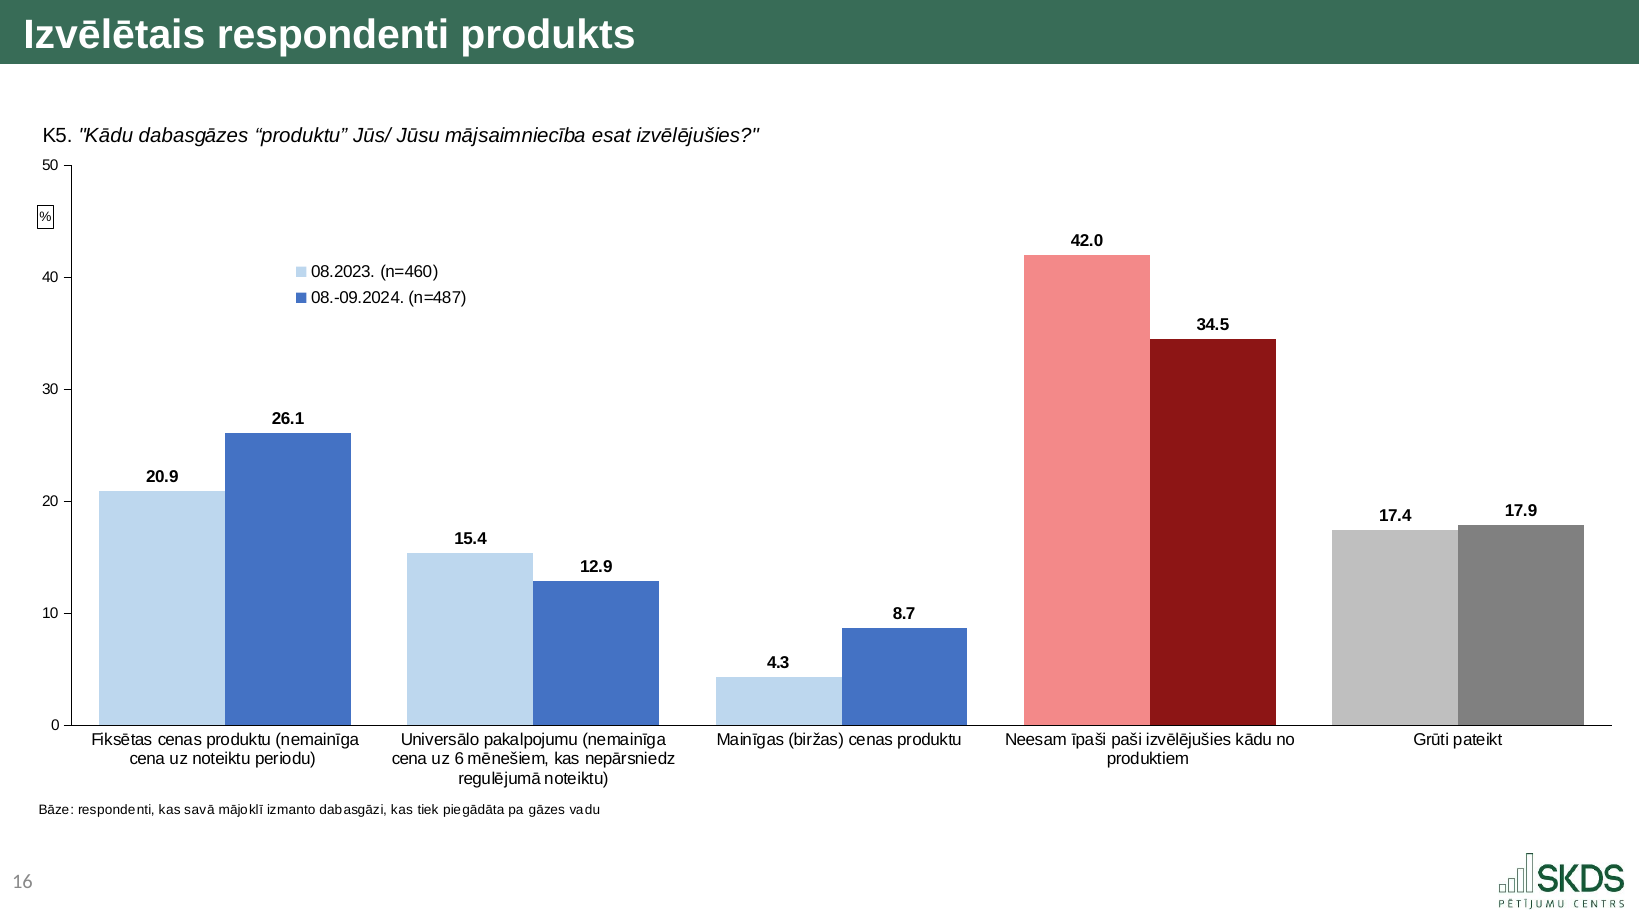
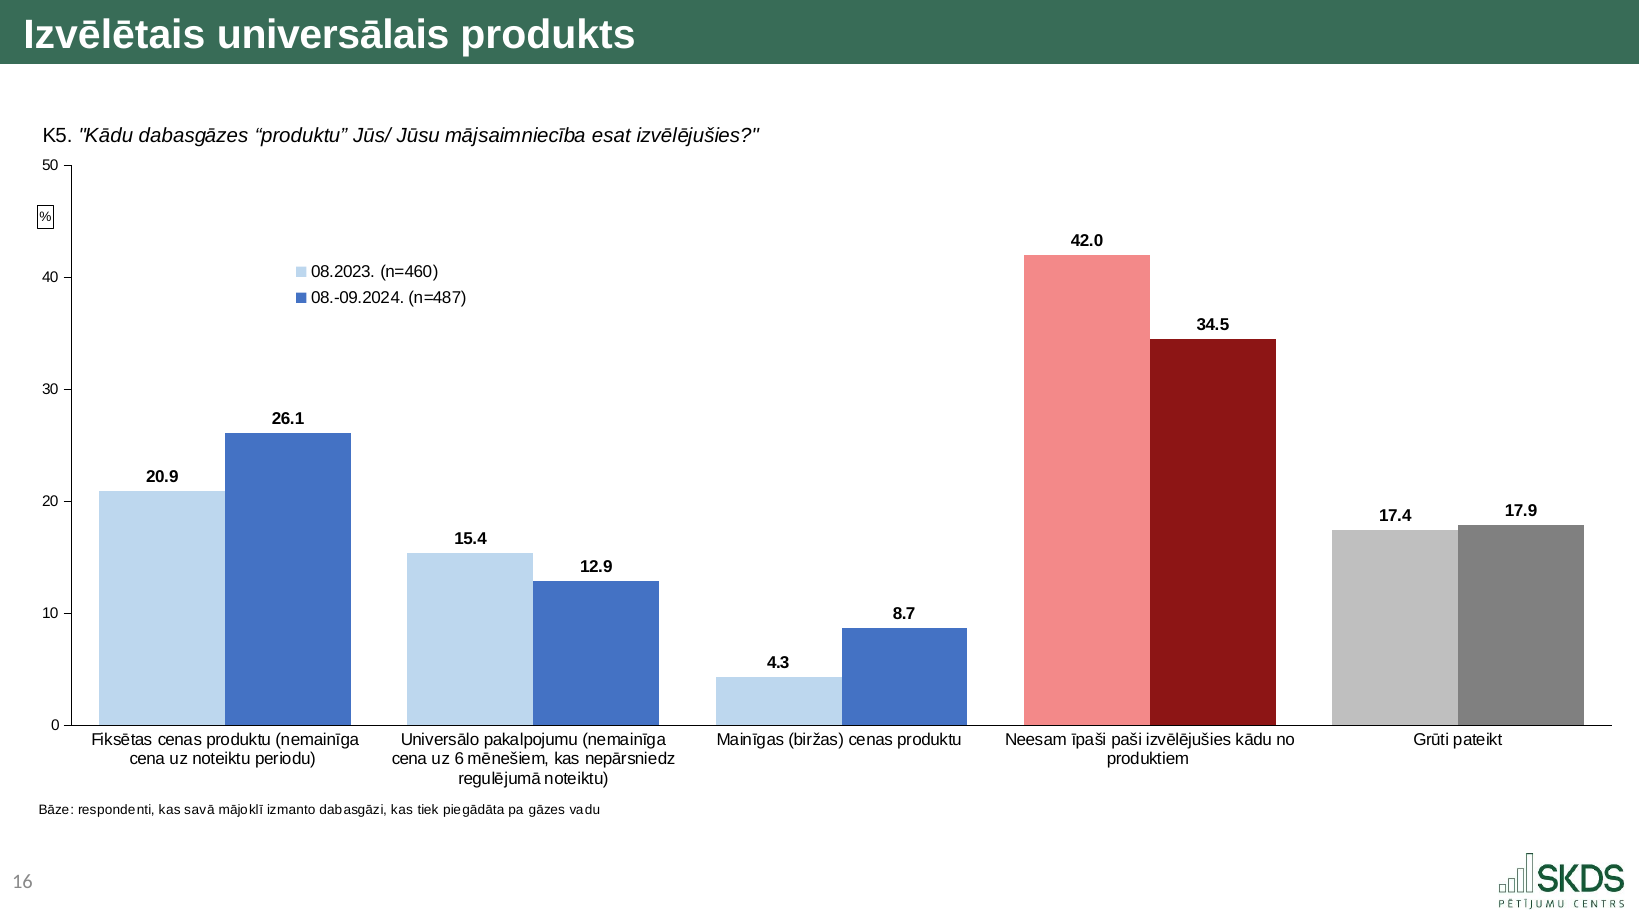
Izvēlētais respondenti: respondenti -> universālais (333, 35)
